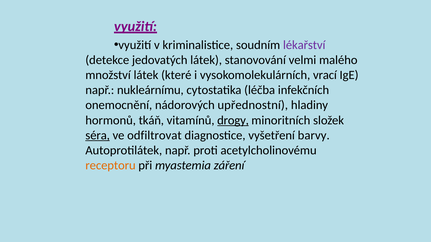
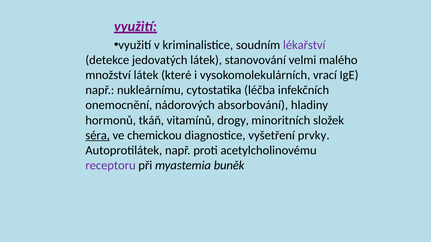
upřednostní: upřednostní -> absorbování (253, 105)
drogy underline: present -> none (233, 120)
odfiltrovat: odfiltrovat -> chemickou (155, 136)
barvy: barvy -> prvky (314, 136)
receptoru colour: orange -> purple (111, 166)
záření: záření -> buněk (229, 166)
